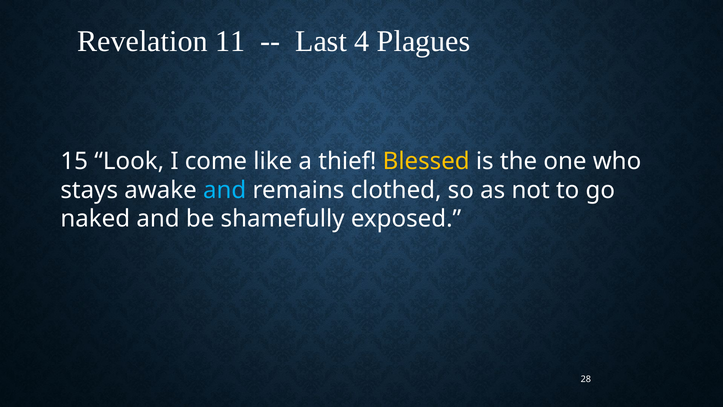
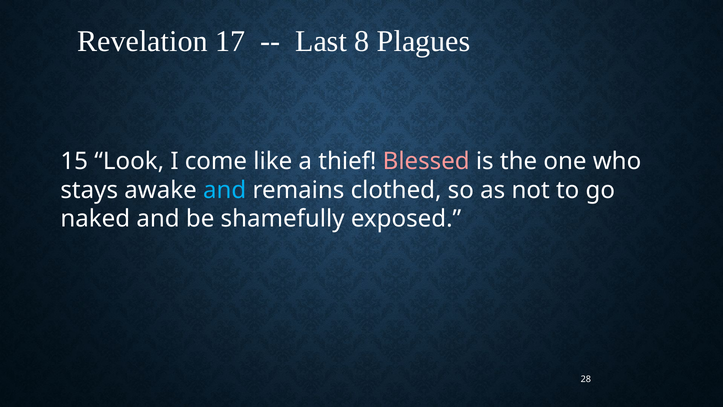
11: 11 -> 17 (230, 42)
4: 4 -> 8 (362, 42)
Blessed colour: yellow -> pink (426, 161)
